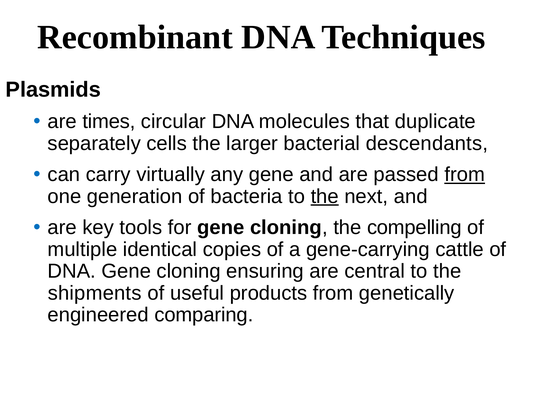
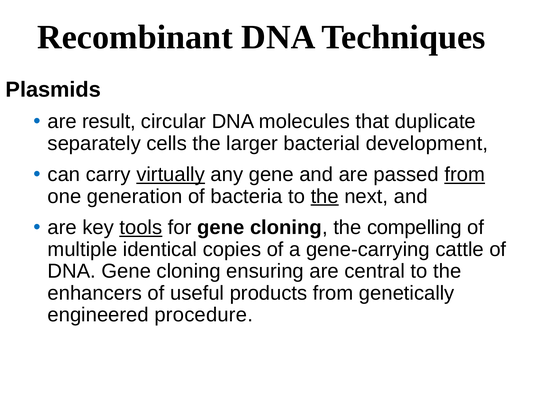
times: times -> result (109, 122)
descendants: descendants -> development (427, 143)
virtually underline: none -> present (171, 175)
tools underline: none -> present (141, 228)
shipments: shipments -> enhancers (95, 293)
comparing: comparing -> procedure (204, 315)
